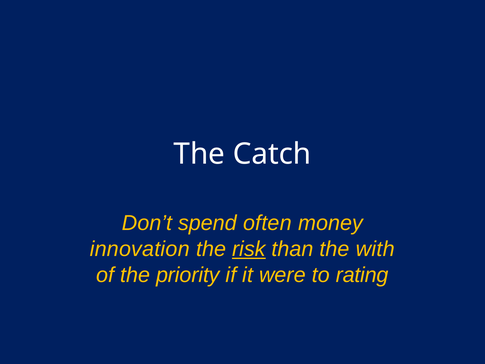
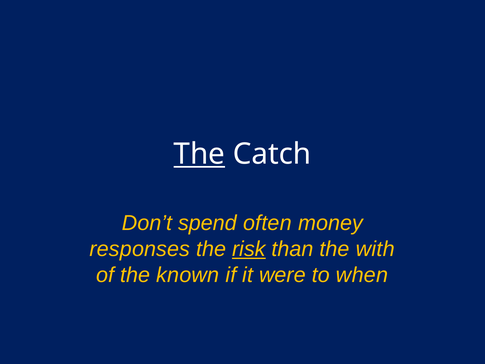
The underline: none -> present (199, 154)
innovation: innovation -> responses (140, 249)
priority: priority -> known (188, 275)
rating: rating -> when (362, 275)
